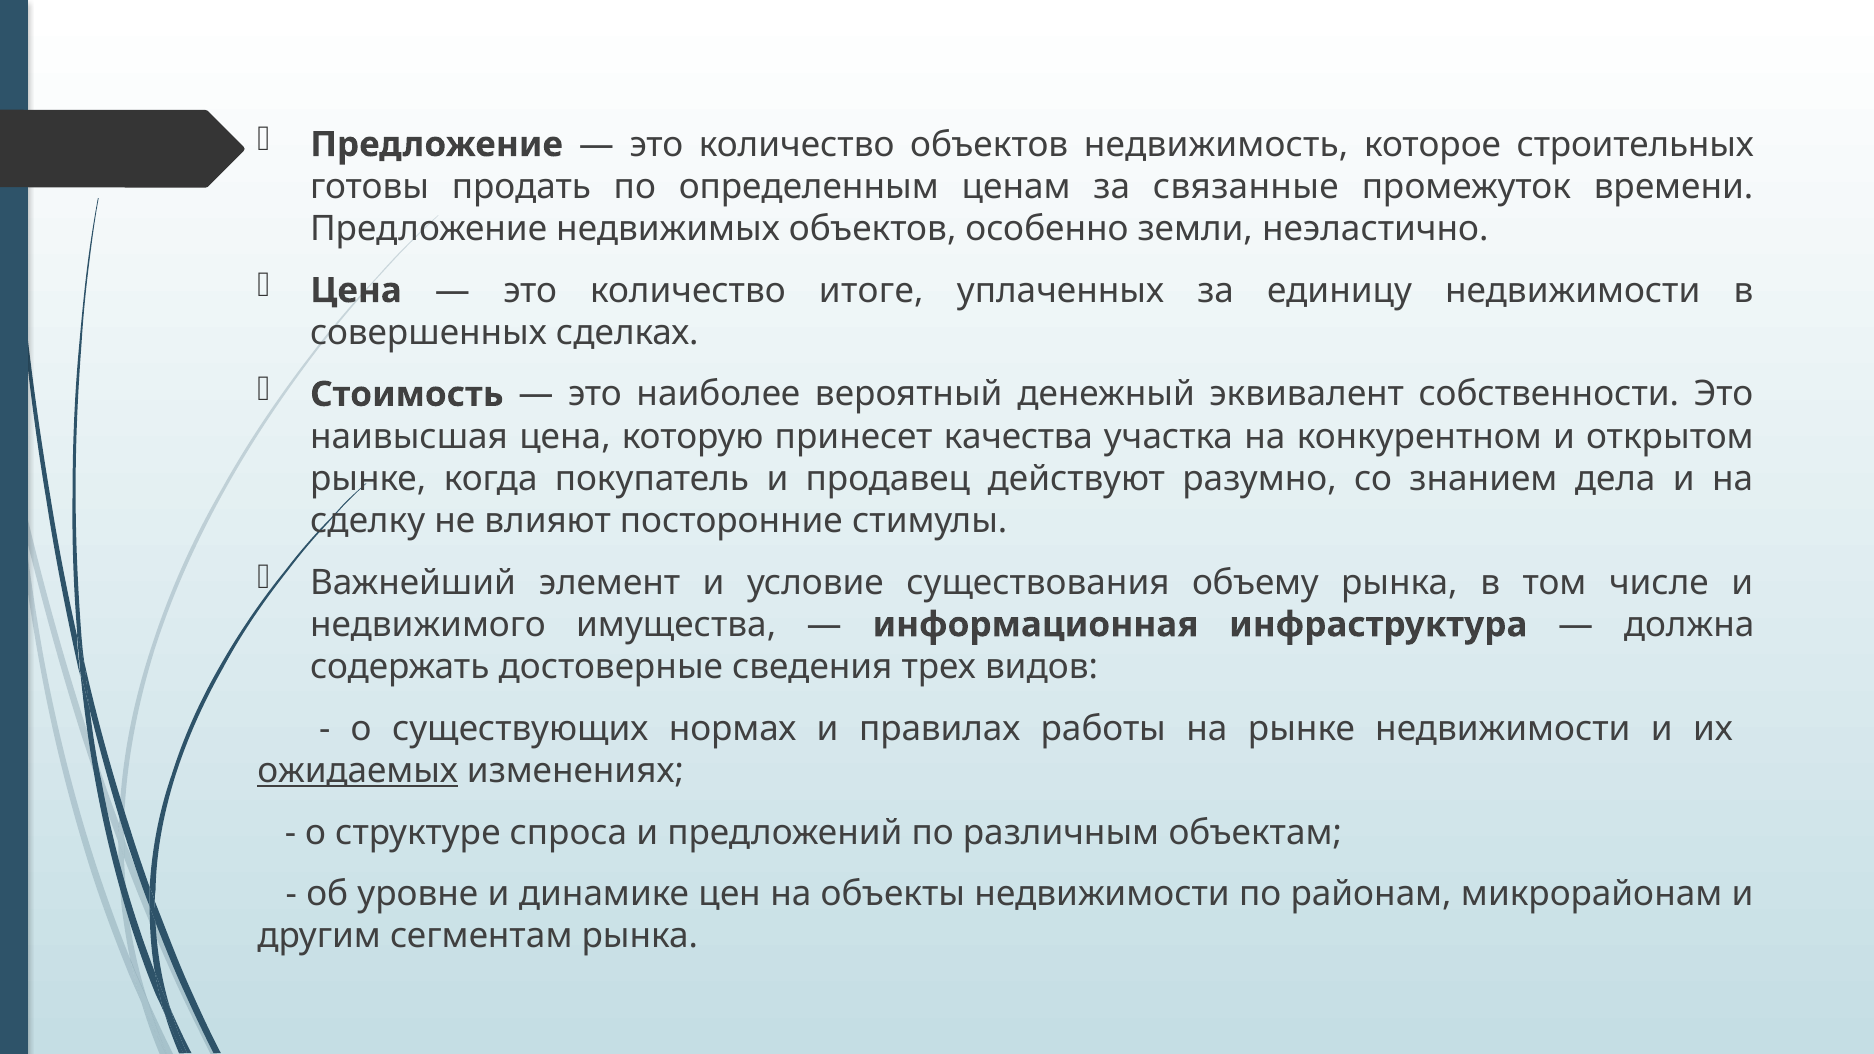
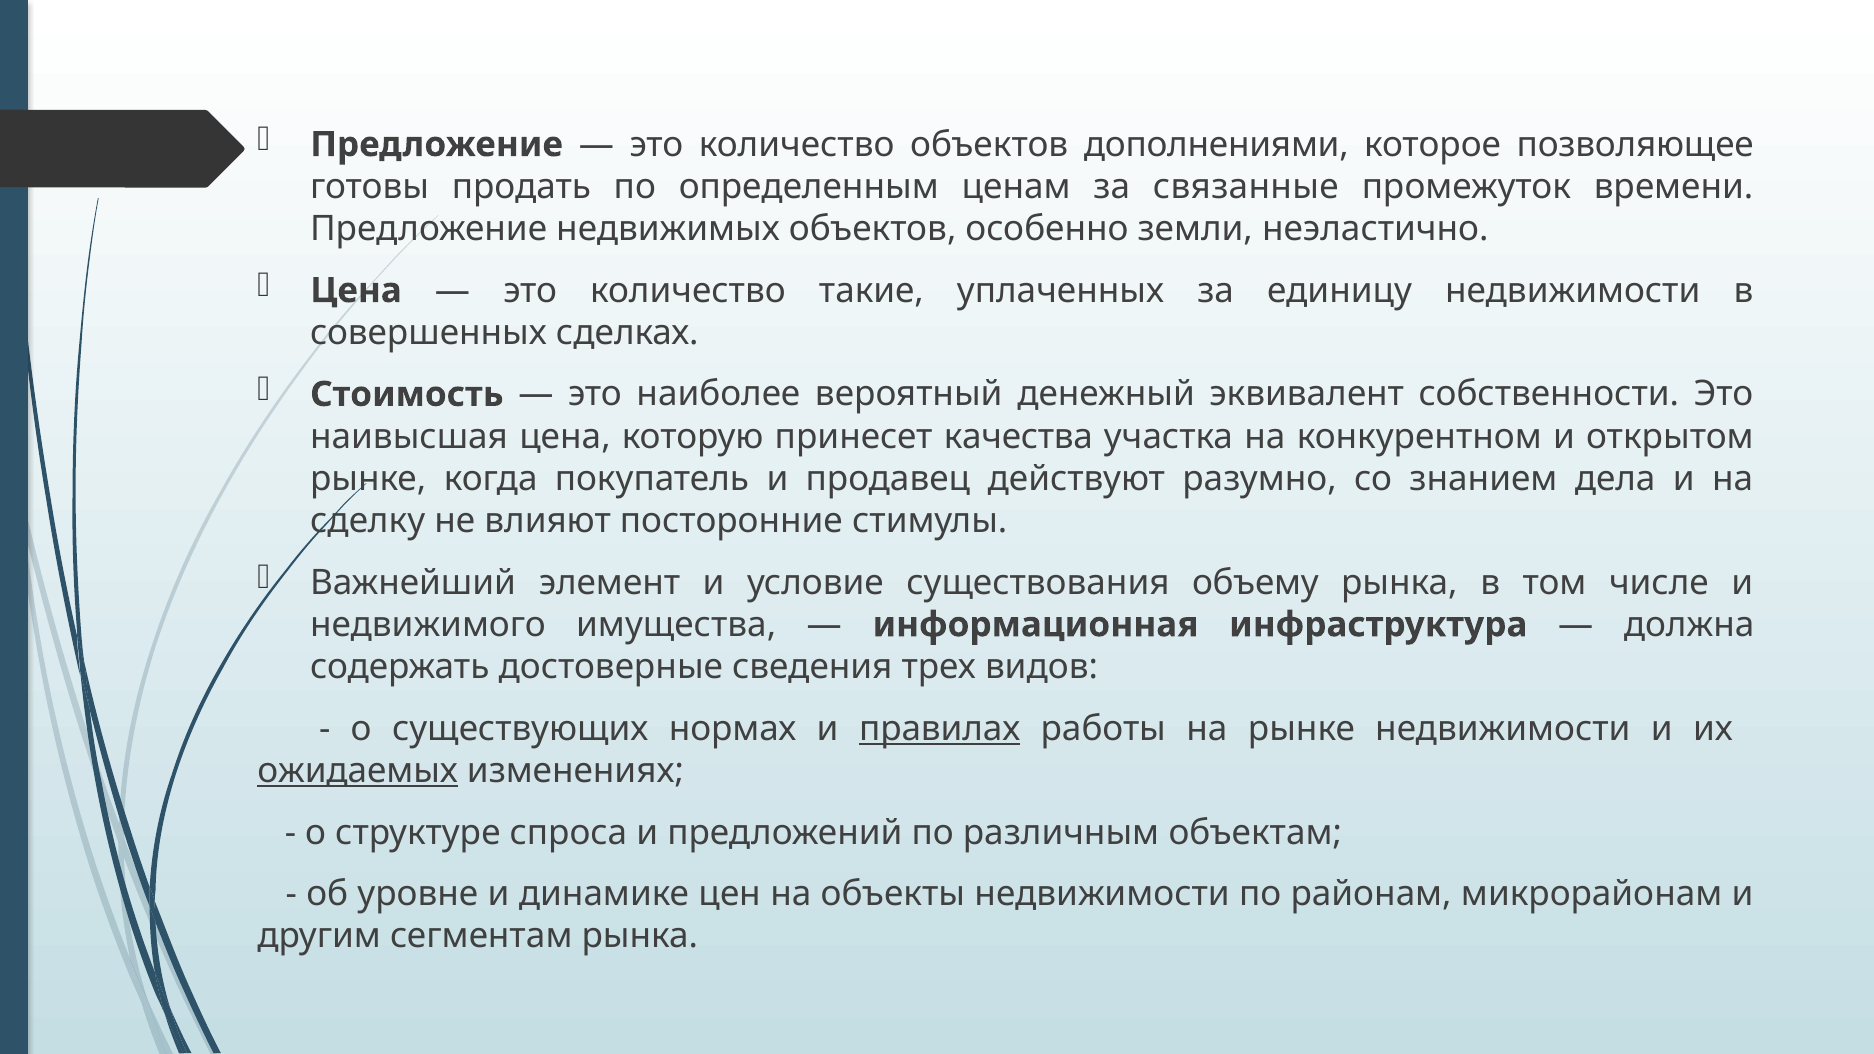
недвижимость: недвижимость -> дополнениями (1216, 145)
строительных: строительных -> позволяющее (1635, 145)
итоге: итоге -> такие (871, 291)
правилах underline: none -> present (940, 729)
